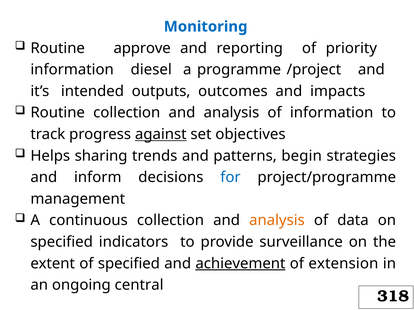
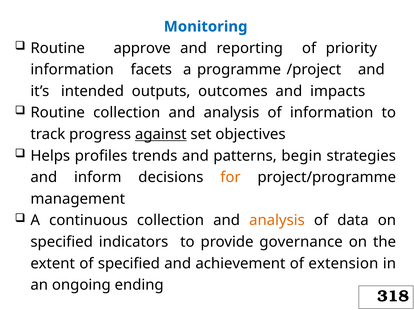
diesel: diesel -> facets (151, 70)
sharing: sharing -> profiles (101, 156)
for colour: blue -> orange (230, 178)
surveillance: surveillance -> governance (301, 242)
achievement underline: present -> none (240, 264)
central: central -> ending (139, 285)
